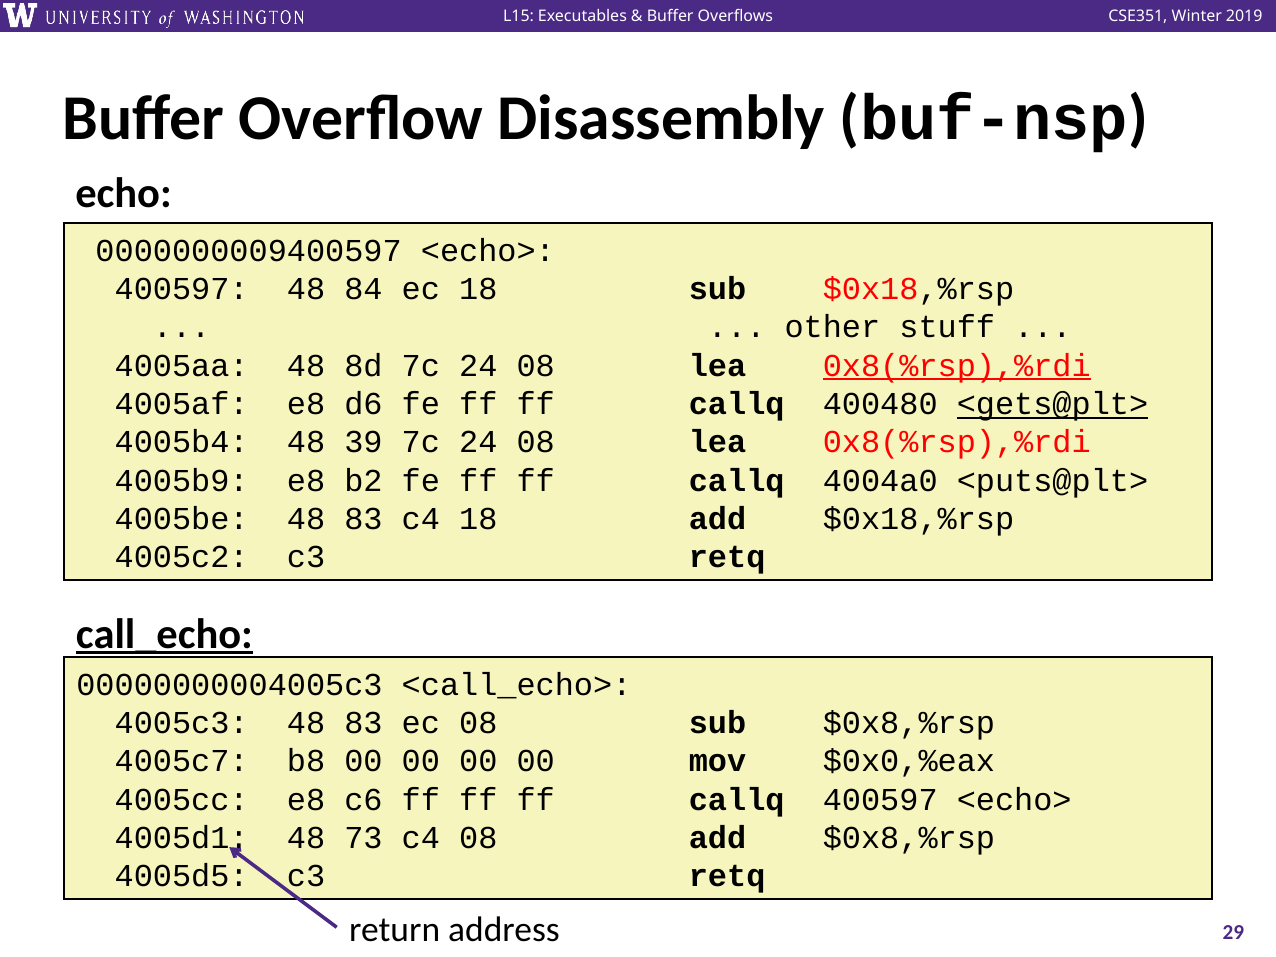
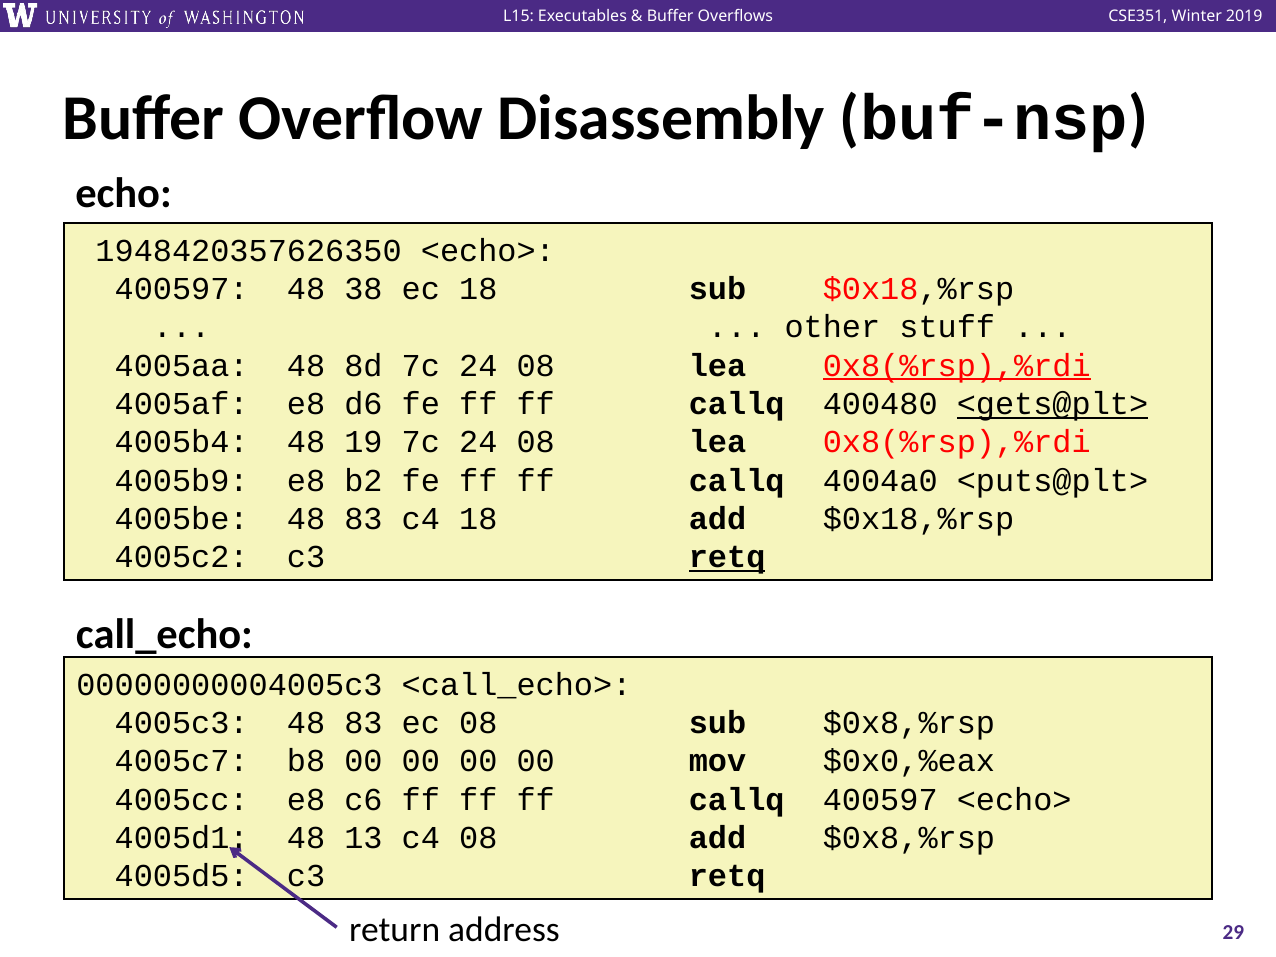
0000000009400597: 0000000009400597 -> 1948420357626350 (249, 251)
84: 84 -> 38 (363, 289)
39: 39 -> 19 (363, 442)
retq underline: none -> present (727, 557)
call_echo underline: present -> none (164, 634)
73: 73 -> 13 (363, 838)
